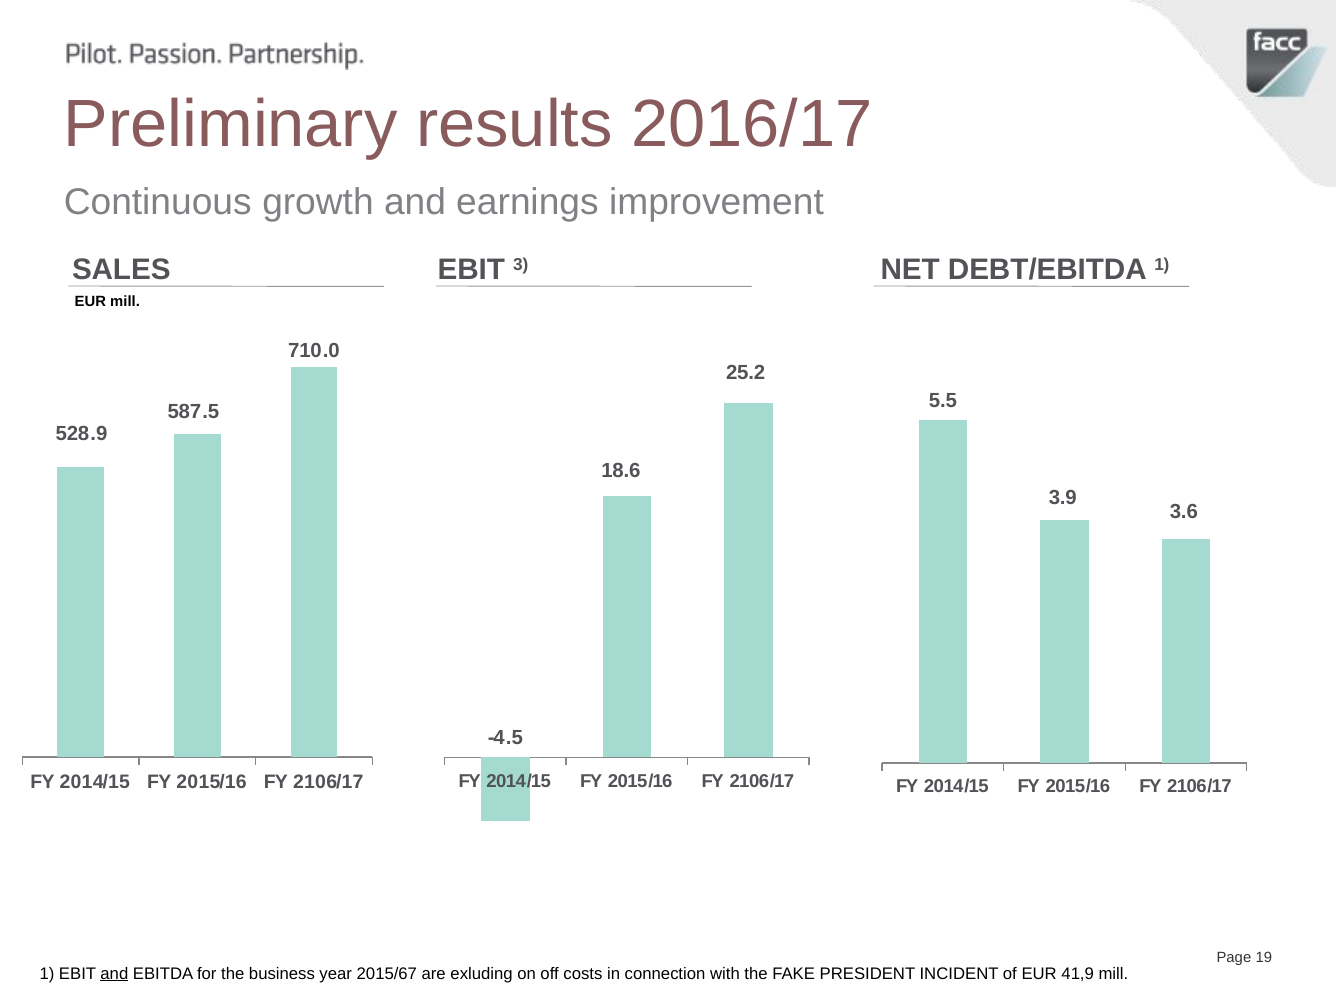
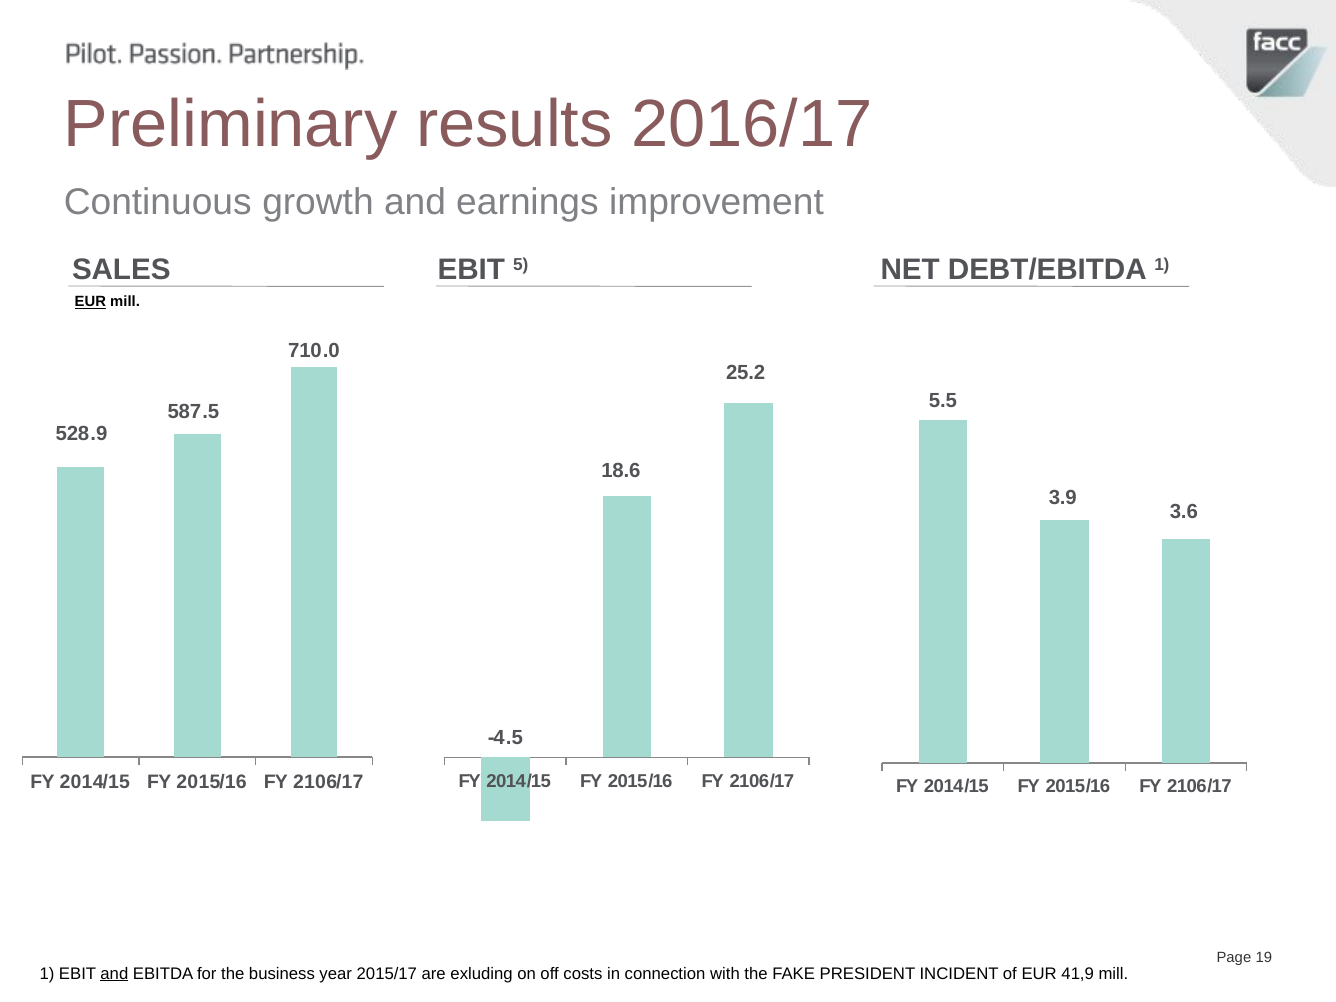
3: 3 -> 5 (521, 265)
EUR underline: none -> present (90, 302)
2015/67: 2015/67 -> 2015/17 (387, 974)
